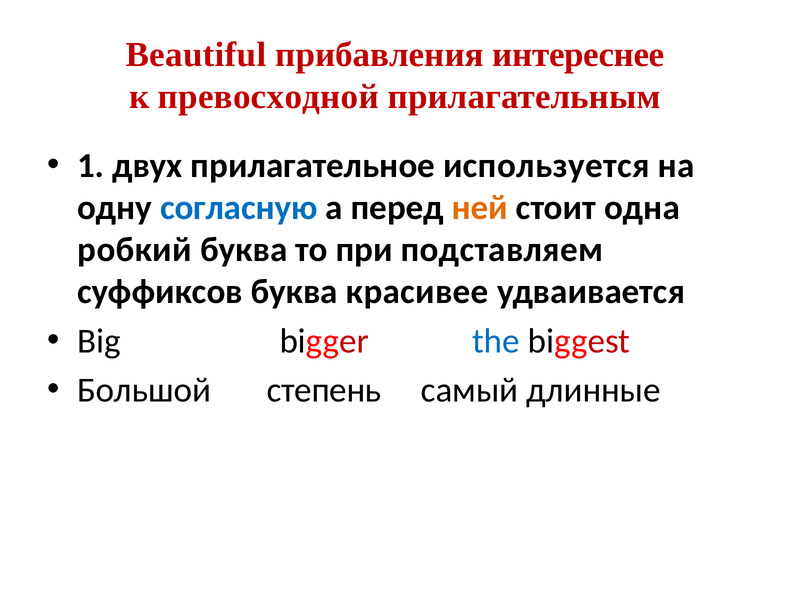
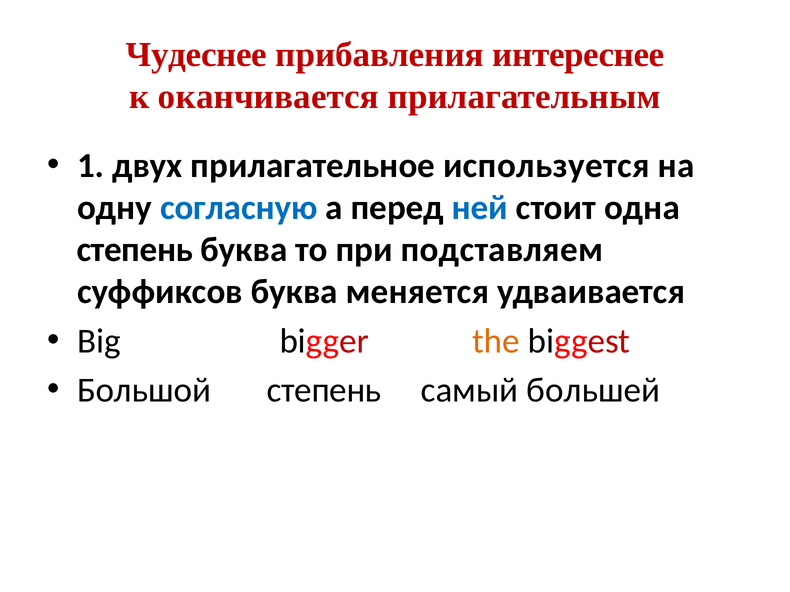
Beautiful: Beautiful -> Чудеснее (196, 54)
превосходной: превосходной -> оканчивается (268, 97)
ней colour: orange -> blue (480, 208)
робкий: робкий -> степень (135, 250)
красивее: красивее -> меняется (417, 292)
the colour: blue -> orange (496, 341)
длинные: длинные -> большей (593, 391)
